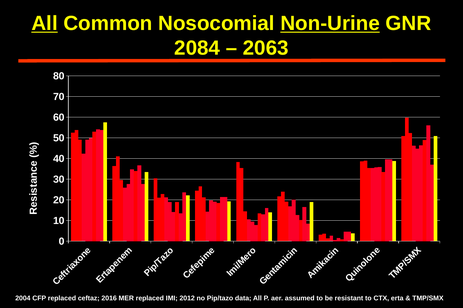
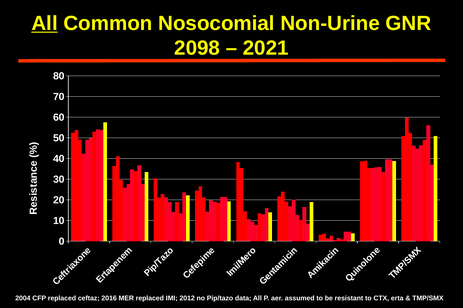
Non-Urine underline: present -> none (330, 23)
2084: 2084 -> 2098 (197, 48)
2063: 2063 -> 2021 (266, 48)
